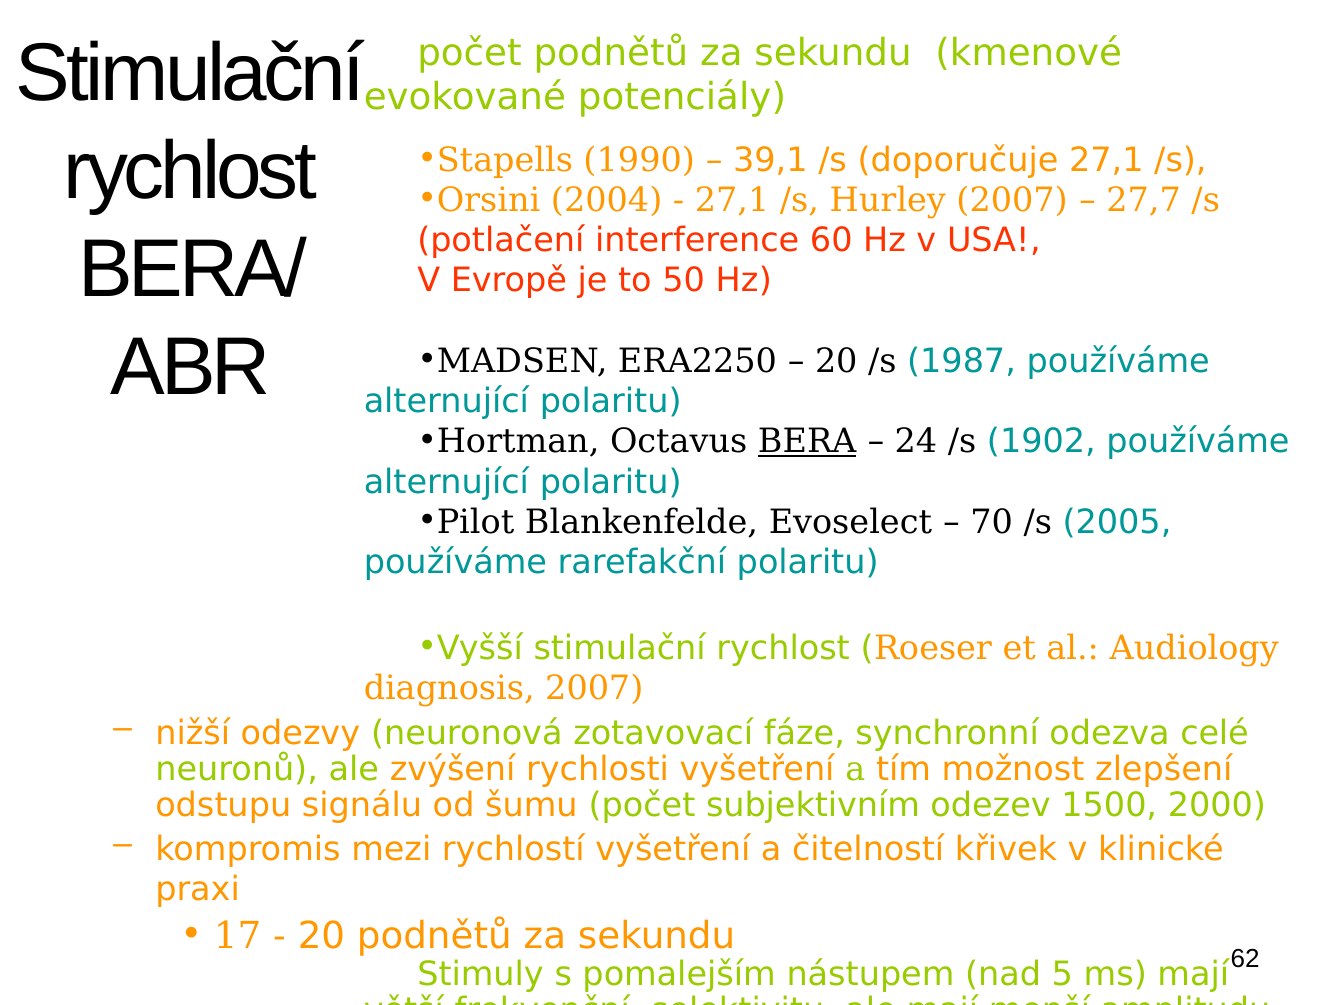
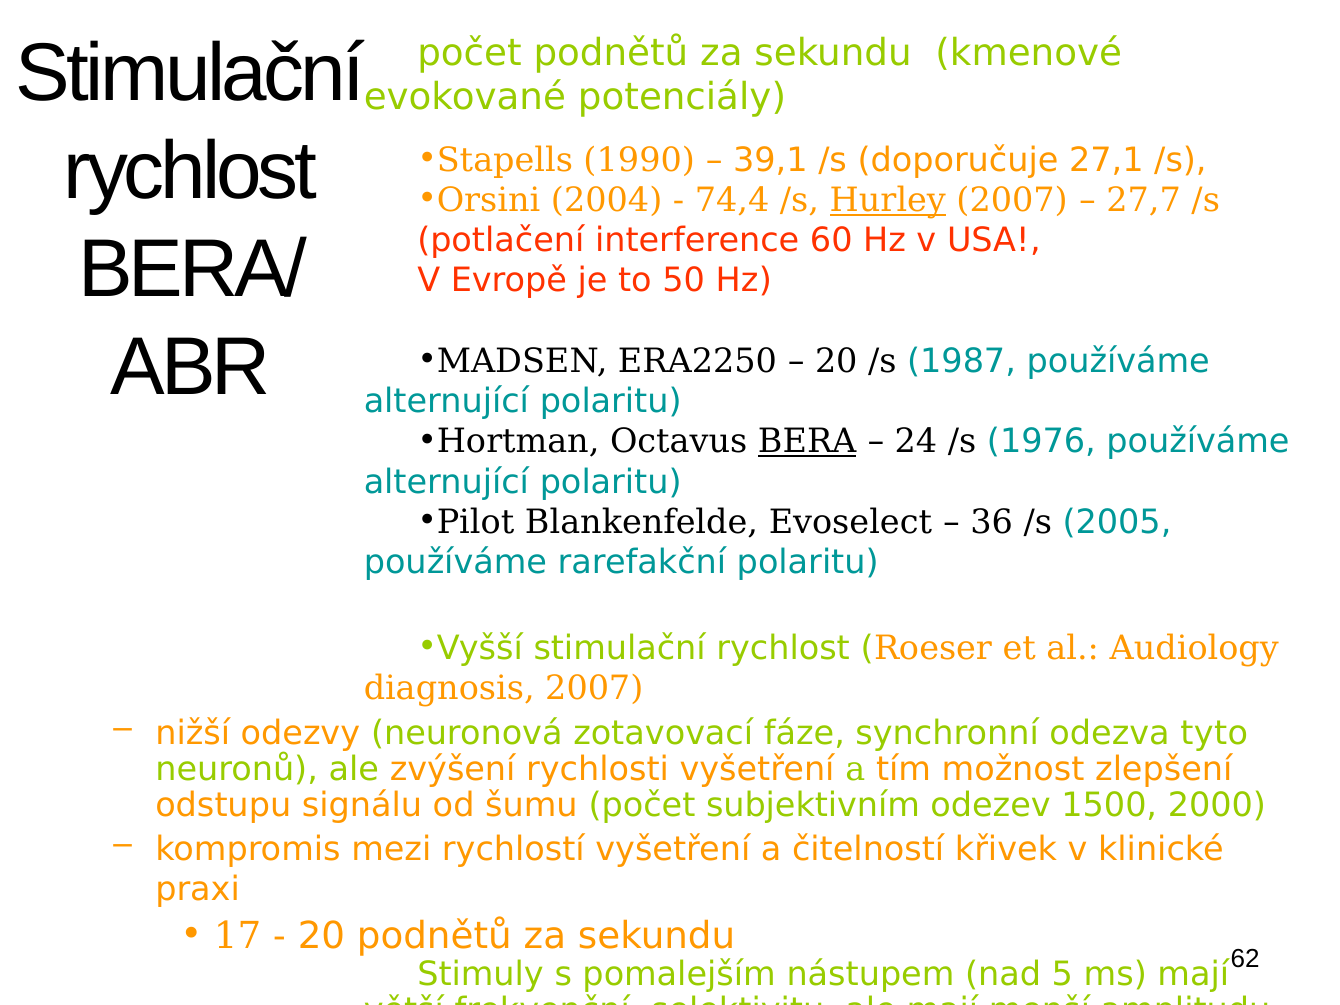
27,1: 27,1 -> 74,4 (732, 200)
Hurley underline: none -> present (888, 200)
1902: 1902 -> 1976 (1041, 442)
70: 70 -> 36 (992, 522)
celé: celé -> tyto (1214, 733)
